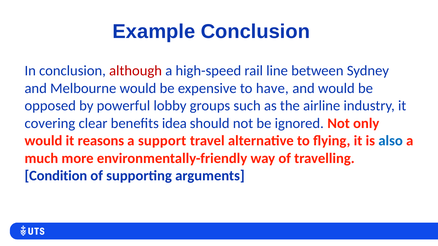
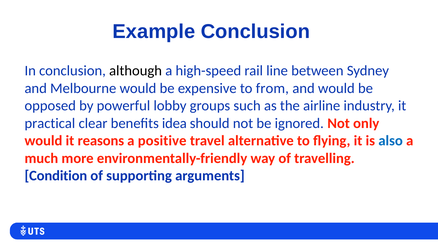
although colour: red -> black (136, 71)
have: have -> from (272, 88)
covering: covering -> practical (50, 123)
support: support -> positive (162, 141)
